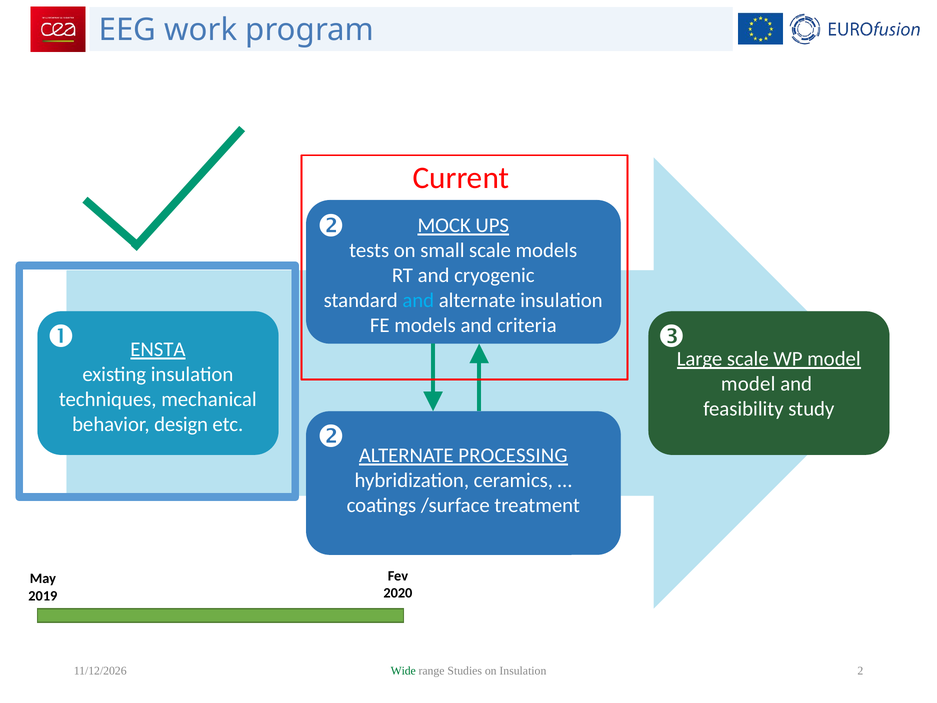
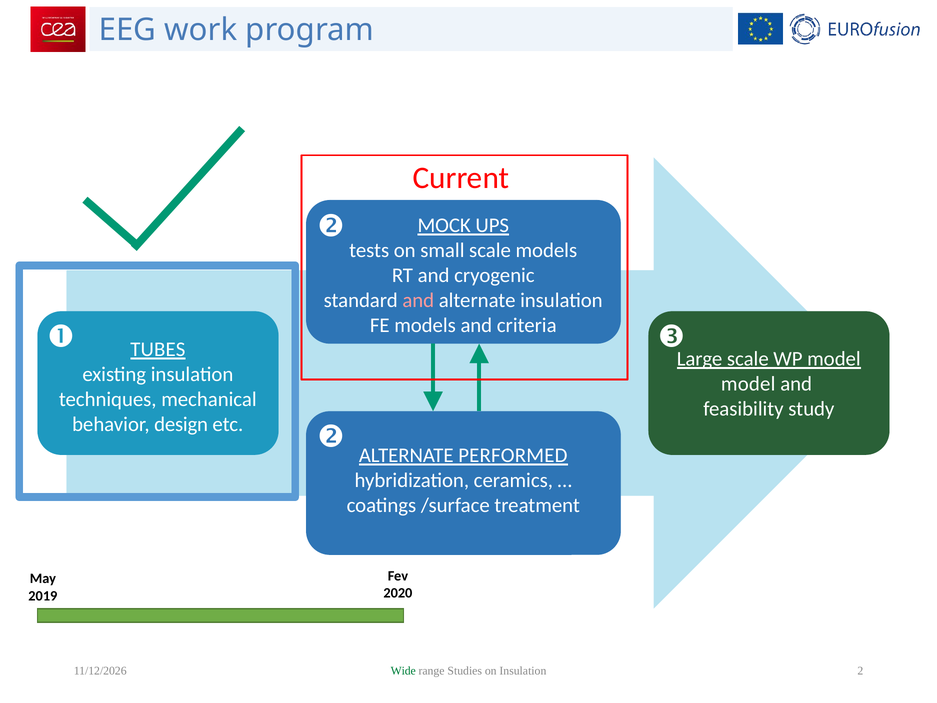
and colour: light blue -> pink (418, 300)
ENSTA: ENSTA -> TUBES (158, 349)
PROCESSING: PROCESSING -> PERFORMED (513, 455)
